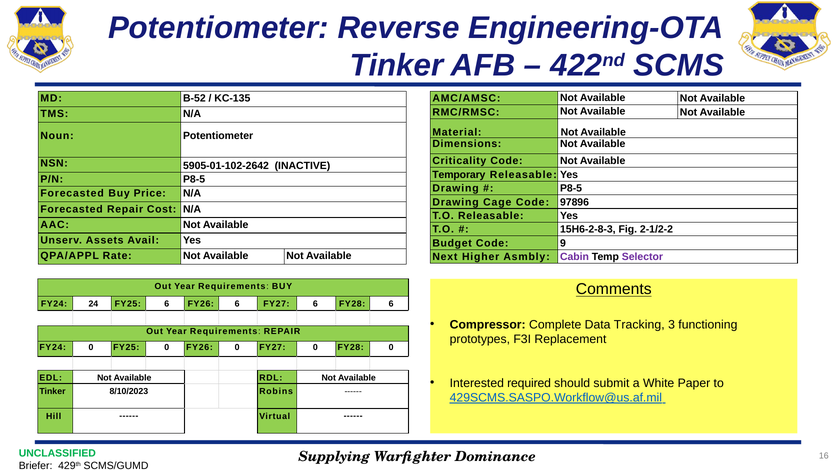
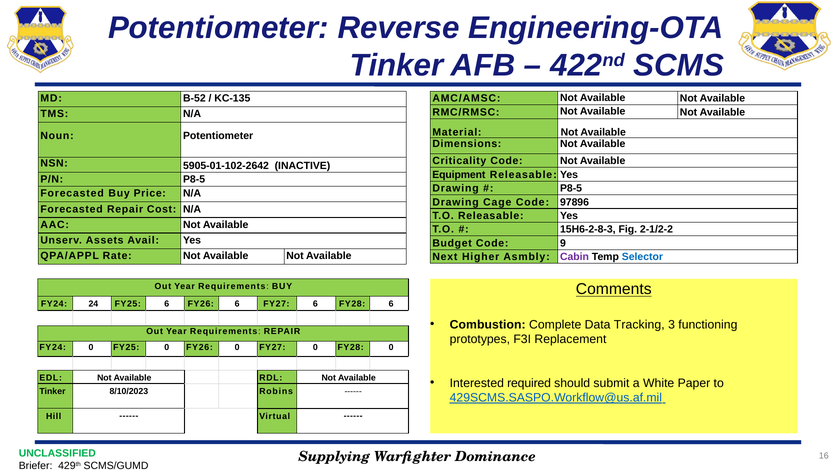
Temporary: Temporary -> Equipment (459, 175)
Selector colour: purple -> blue (642, 257)
Compressor: Compressor -> Combustion (488, 325)
